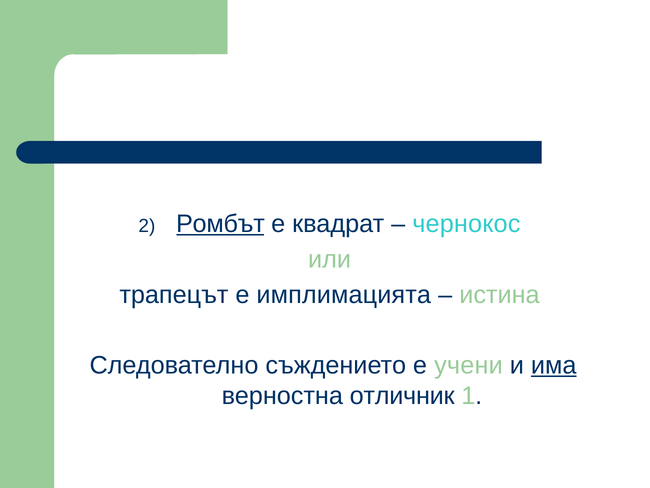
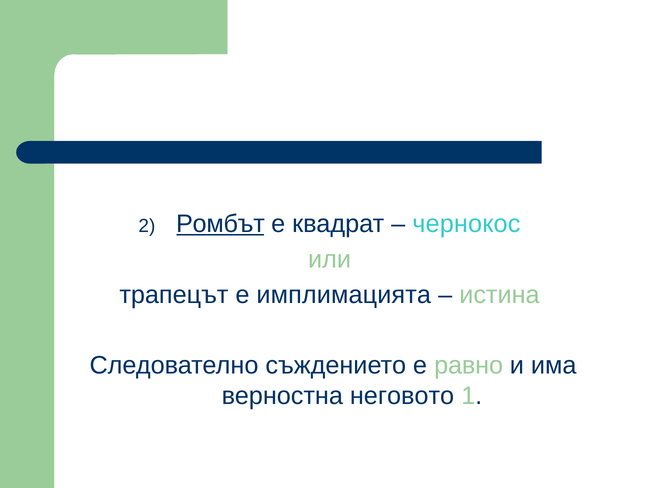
учени: учени -> равно (469, 365)
има underline: present -> none (554, 365)
отличник: отличник -> неговото (402, 396)
